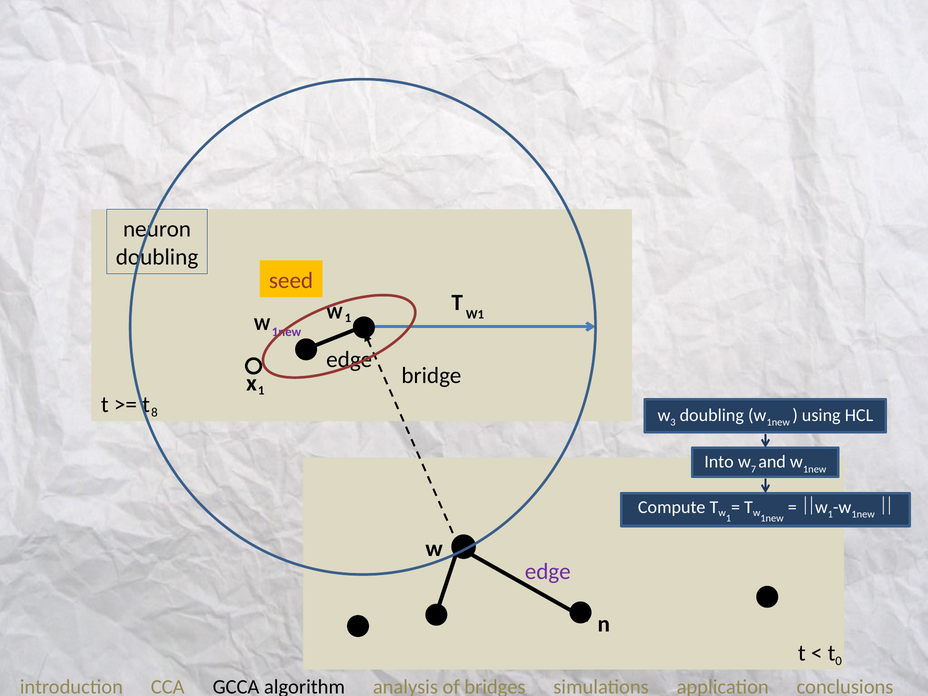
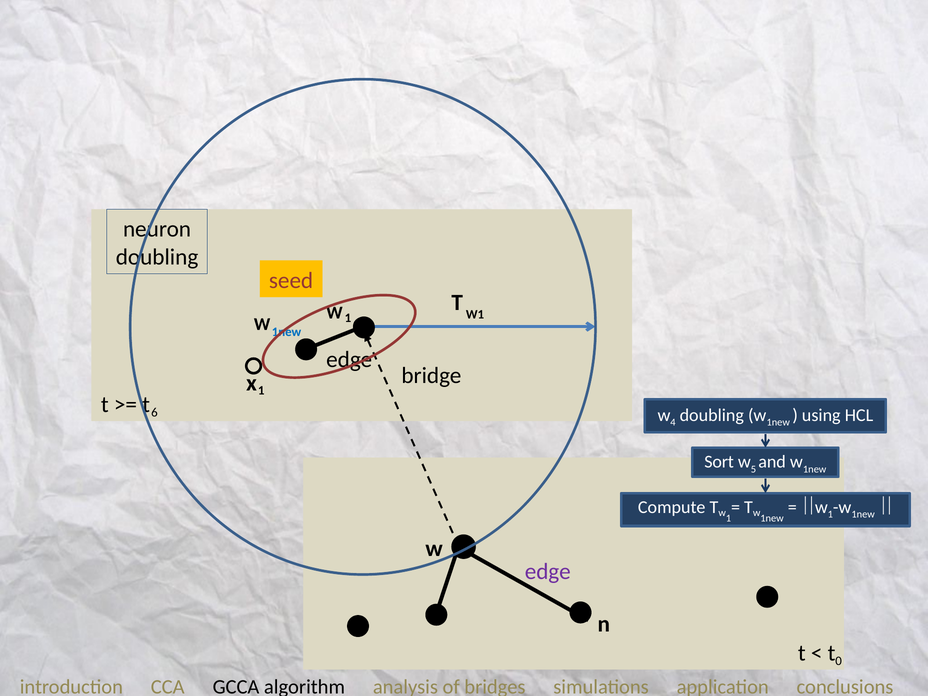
1new colour: purple -> blue (286, 332)
8: 8 -> 6 (154, 413)
3: 3 -> 4 (673, 422)
Into: Into -> Sort (719, 462)
7: 7 -> 5 (753, 469)
